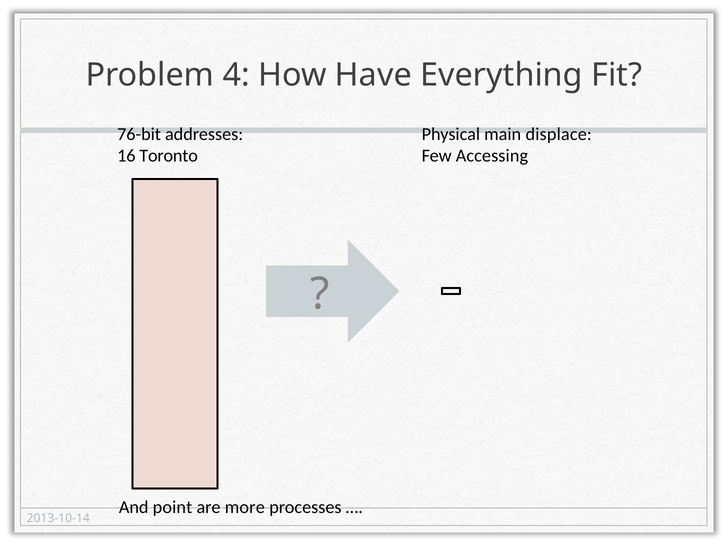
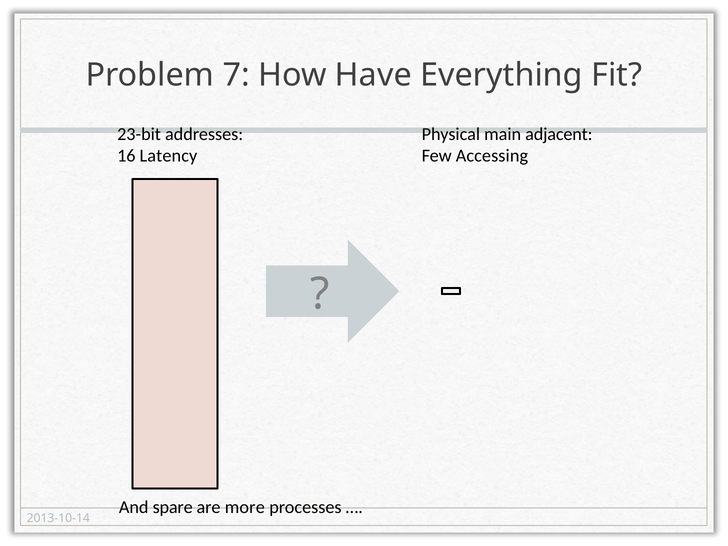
4: 4 -> 7 (236, 75)
76-bit: 76-bit -> 23-bit (139, 134)
displace: displace -> adjacent (559, 134)
Toronto: Toronto -> Latency (168, 156)
point: point -> spare (173, 507)
